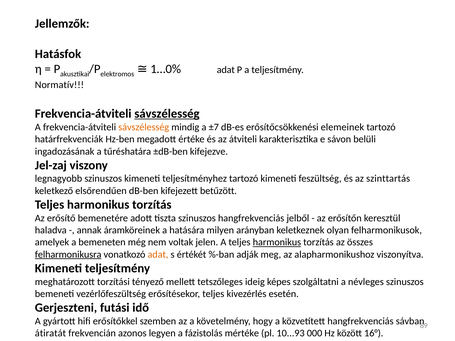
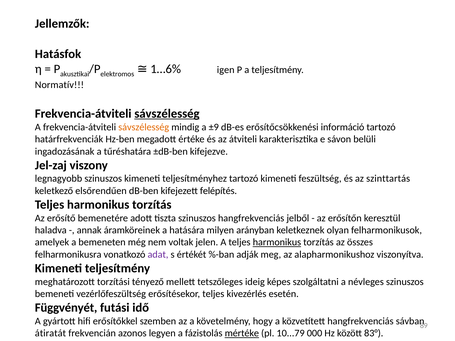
adat: adat -> igen (226, 70)
1…0%: 1…0% -> 1…6% (166, 69)
±7: ±7 -> ±9 (214, 127)
elemeinek: elemeinek -> információ (343, 127)
betűzött: betűzött -> felépítés (218, 191)
felharmonikusra underline: present -> none (68, 255)
adat colour: orange -> purple (158, 255)
Gerjeszteni: Gerjeszteni -> Függvényét (66, 308)
mértéke underline: none -> present (242, 333)
10...93: 10...93 -> 10...79 (291, 333)
16°: 16° -> 83° (374, 333)
